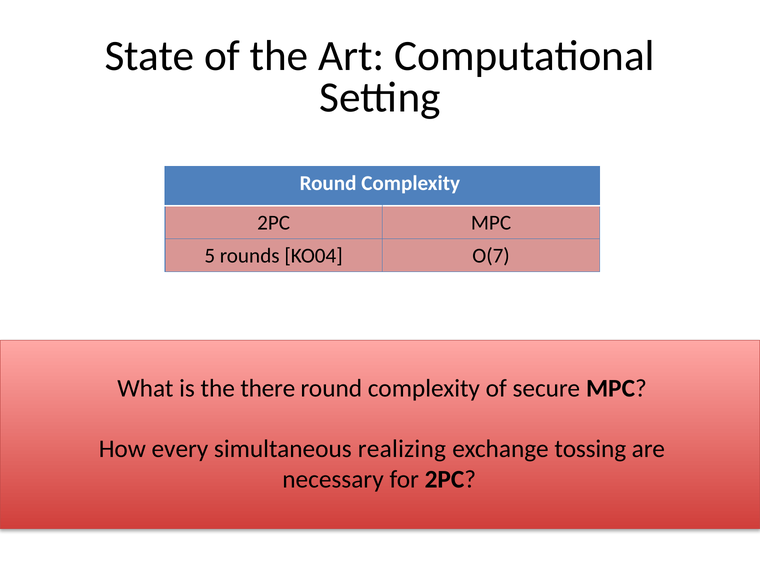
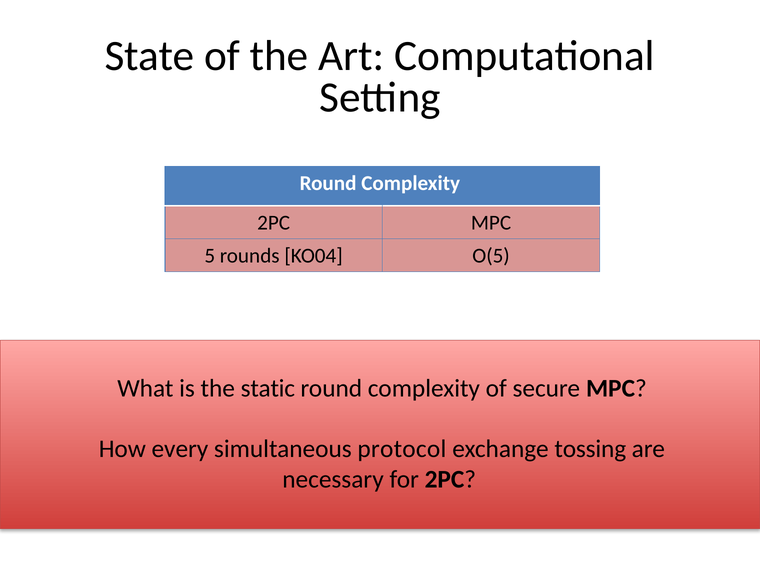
O(7: O(7 -> O(5 (491, 256)
there: there -> static (268, 388)
realizing: realizing -> protocol (402, 449)
